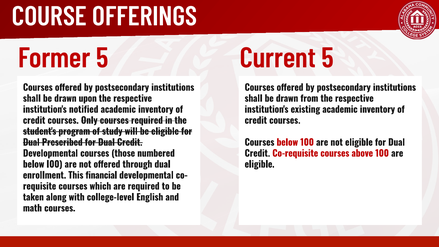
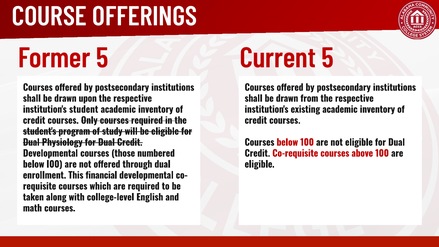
notified: notified -> student (84, 110)
Prescribed: Prescribed -> Physiology (62, 143)
